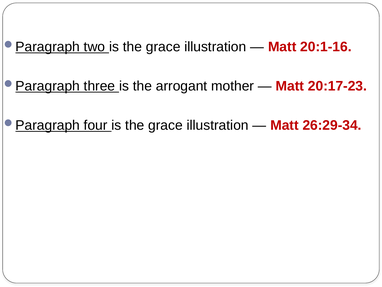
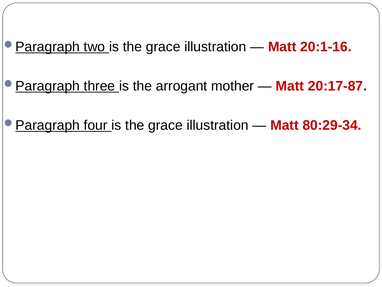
20:17-23: 20:17-23 -> 20:17-87 (337, 86)
26:29-34: 26:29-34 -> 80:29-34 (332, 125)
